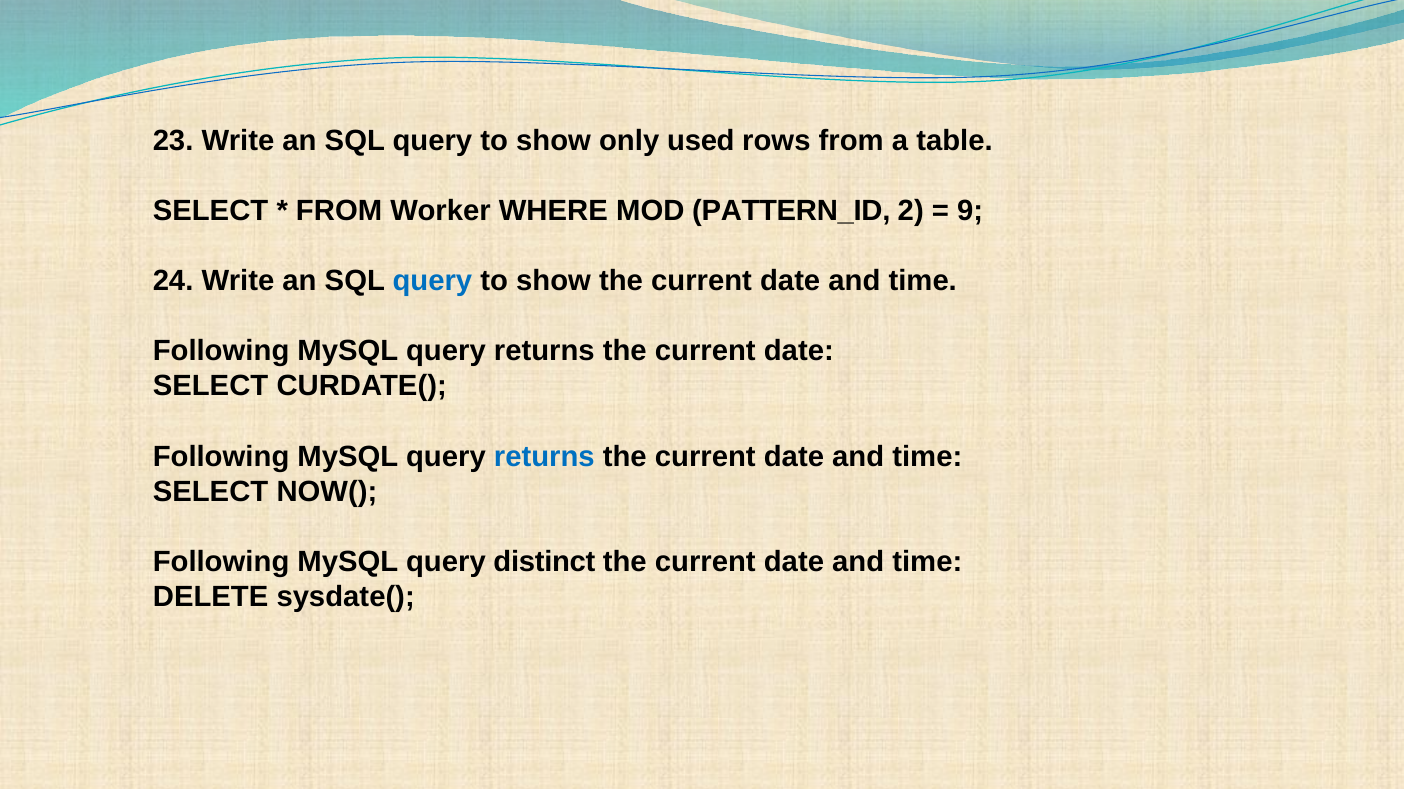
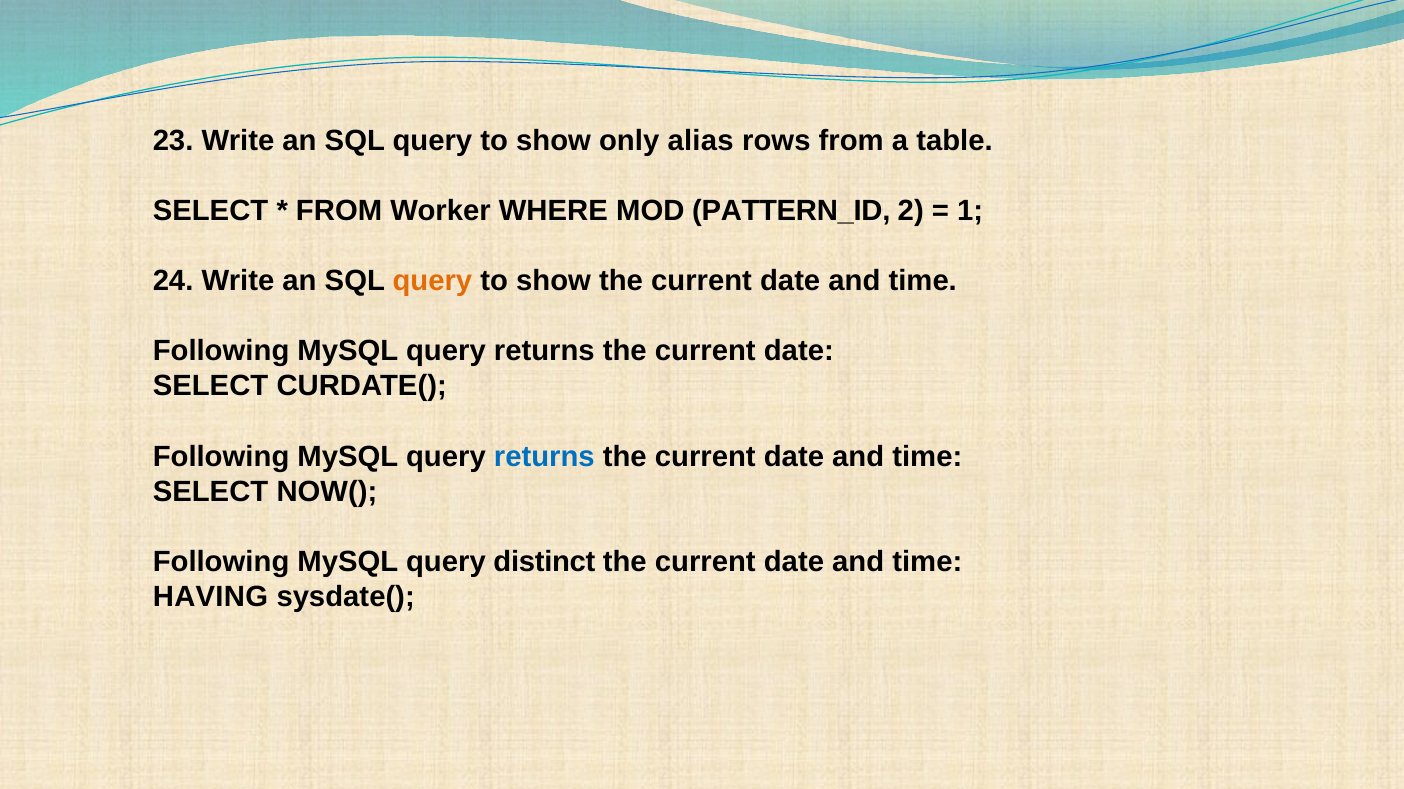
used: used -> alias (701, 141)
9: 9 -> 1 (970, 211)
query colour: blue -> orange (432, 281)
DELETE: DELETE -> HAVING (210, 597)
